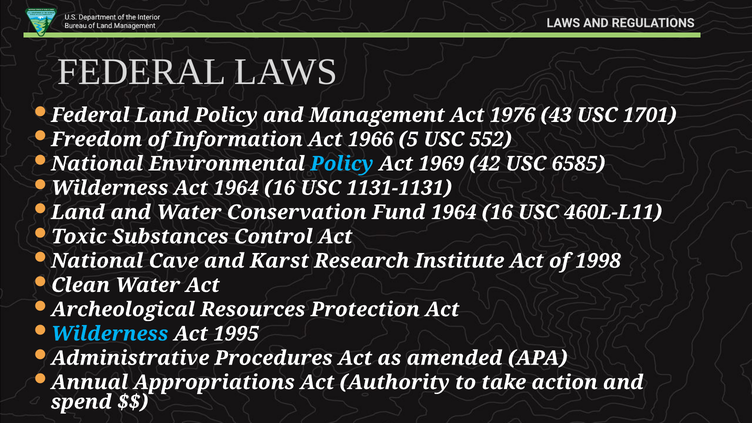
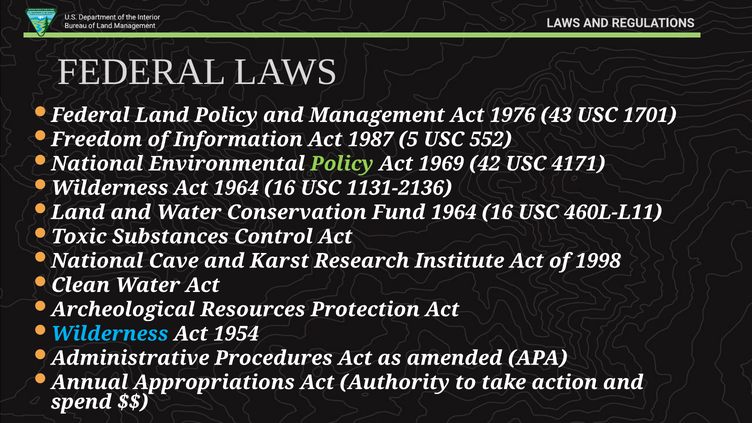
1966: 1966 -> 1987 (370, 139)
Policy colour: light blue -> light green (342, 164)
6585: 6585 -> 4171 (578, 164)
1131-1131: 1131-1131 -> 1131-2136 (399, 188)
1995: 1995 -> 1954 (236, 334)
